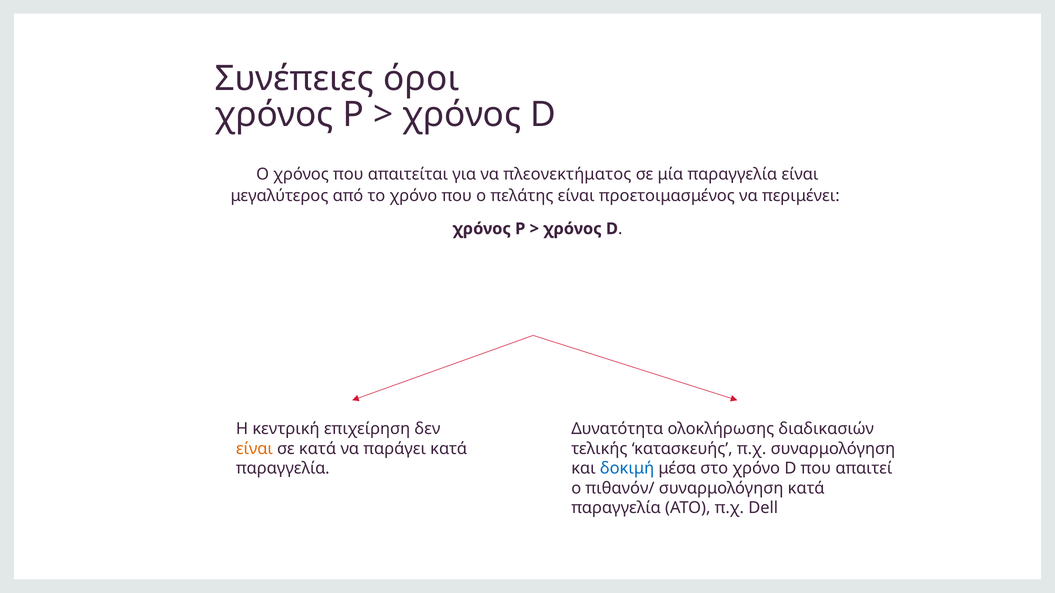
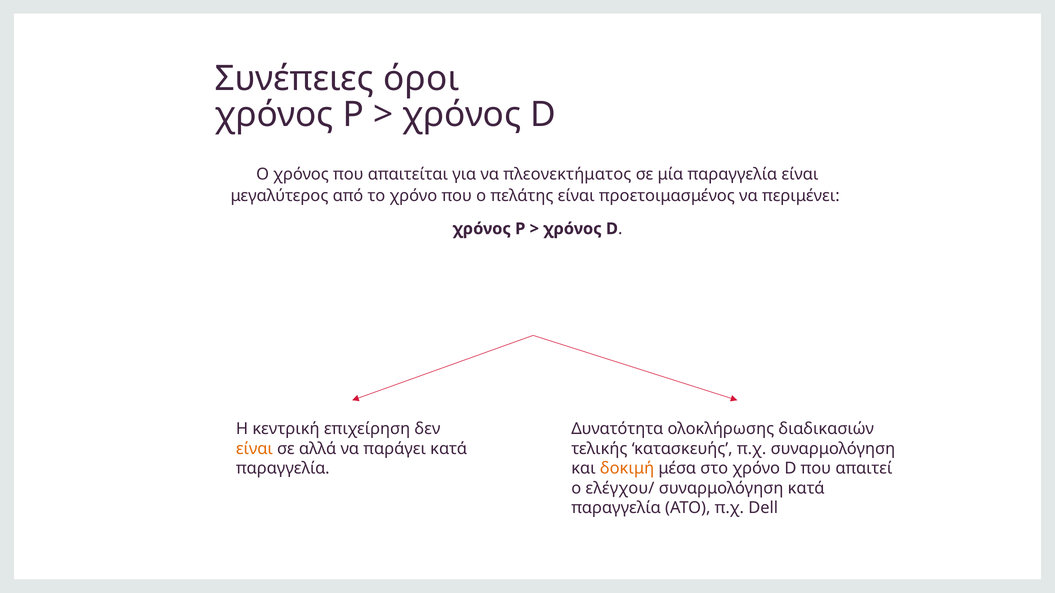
σε κατά: κατά -> αλλά (318, 449)
δοκιμή colour: blue -> orange (627, 469)
πιθανόν/: πιθανόν/ -> ελέγχου/ (620, 489)
